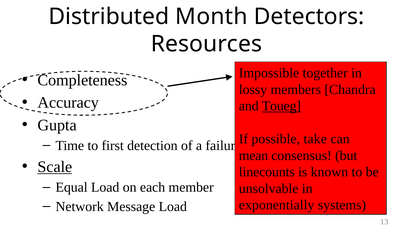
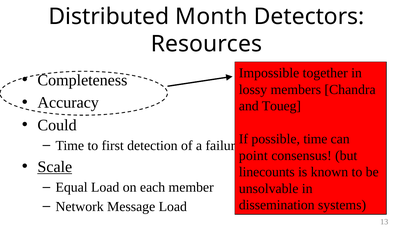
Toueg underline: present -> none (281, 106)
Gupta: Gupta -> Could (57, 125)
possible take: take -> time (315, 139)
mean: mean -> point (253, 156)
exponentially: exponentially -> dissemination (277, 205)
